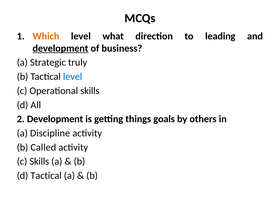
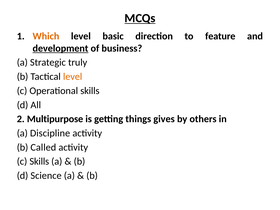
MCQs underline: none -> present (140, 18)
what: what -> basic (113, 36)
leading: leading -> feature (220, 36)
level colour: blue -> orange (73, 77)
2 Development: Development -> Multipurpose (55, 119)
goals: goals -> gives (164, 119)
d Tactical: Tactical -> Science (46, 176)
